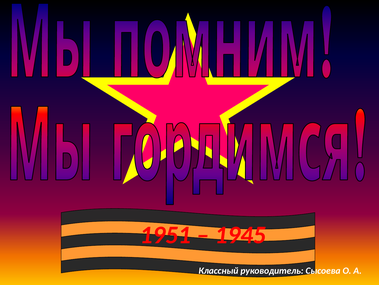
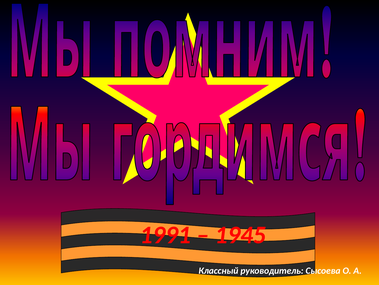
1951: 1951 -> 1991 (165, 234)
